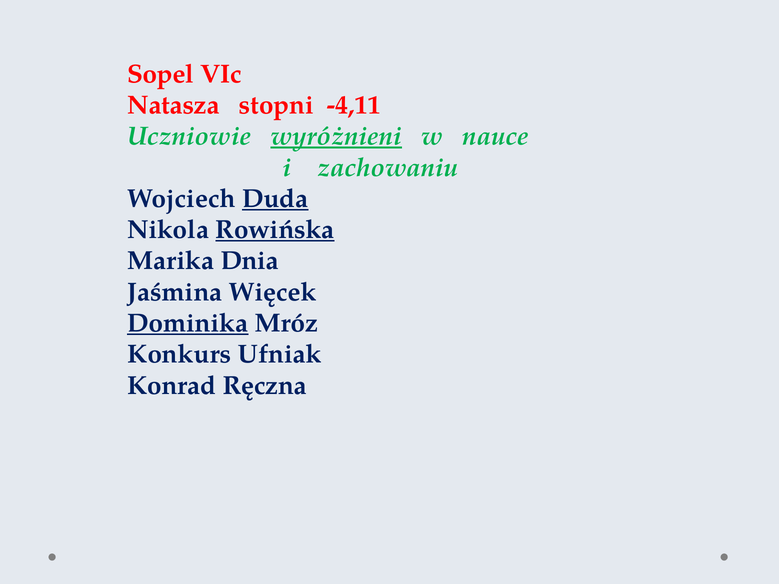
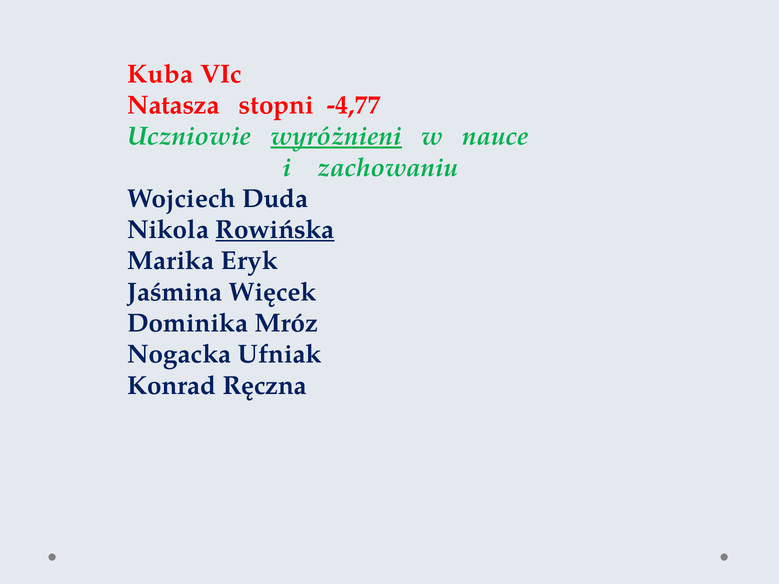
Sopel: Sopel -> Kuba (160, 74)
-4,11: -4,11 -> -4,77 (354, 105)
Duda underline: present -> none (275, 199)
Dnia: Dnia -> Eryk (249, 261)
Dominika underline: present -> none (188, 323)
Konkurs: Konkurs -> Nogacka (179, 355)
